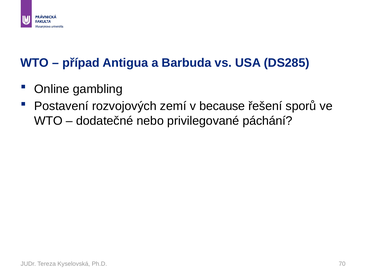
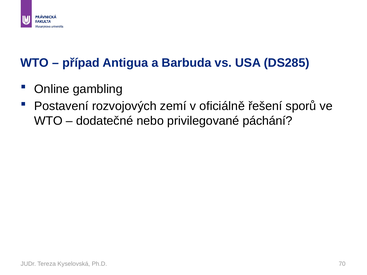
because: because -> oficiálně (222, 106)
